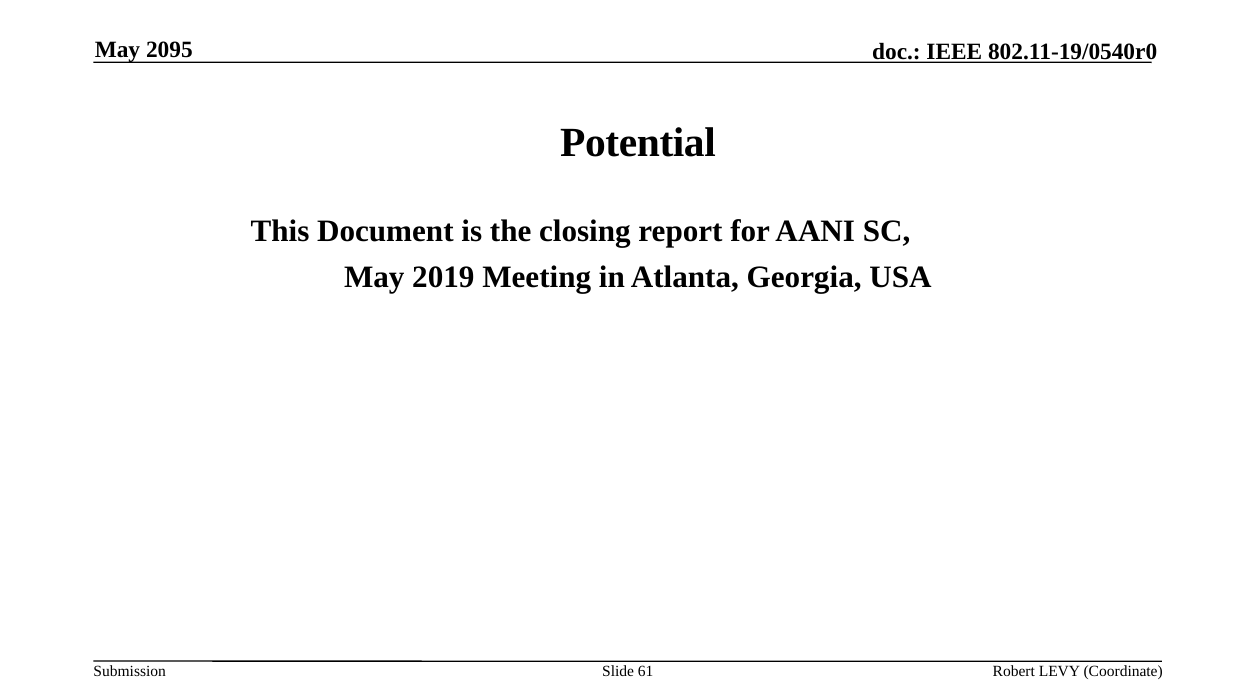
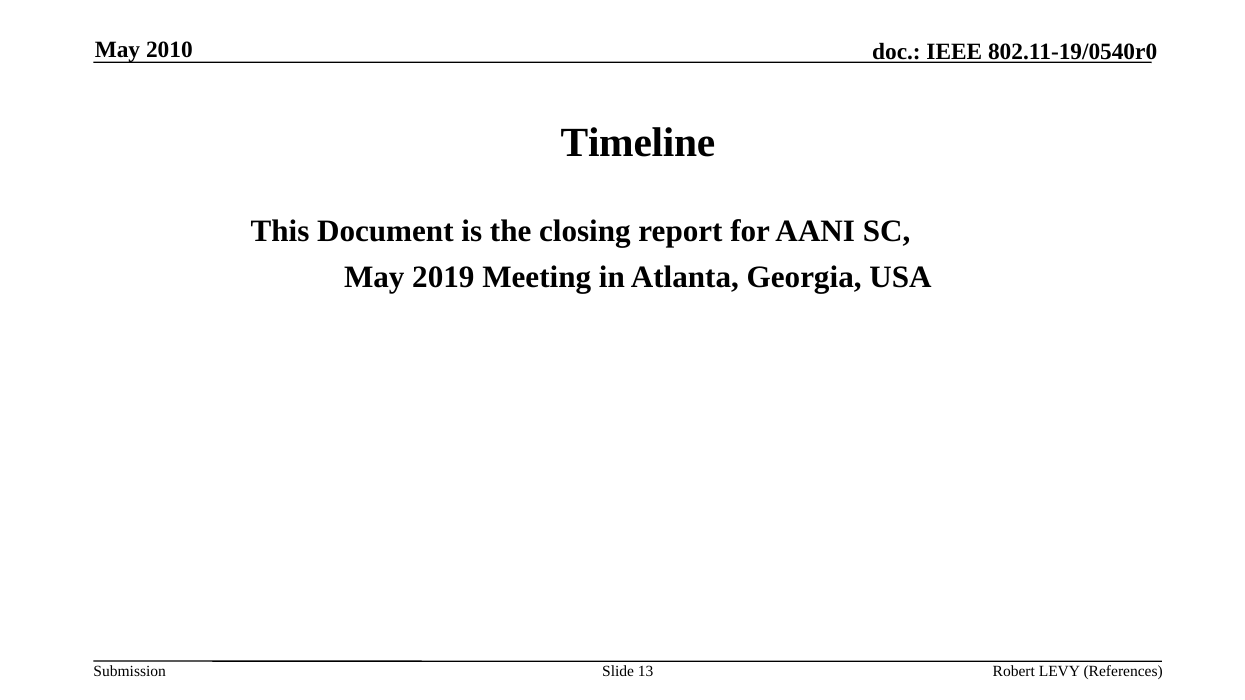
2095: 2095 -> 2010 (169, 49)
Potential: Potential -> Timeline (638, 143)
61: 61 -> 13 (646, 672)
Coordinate: Coordinate -> References (1123, 672)
